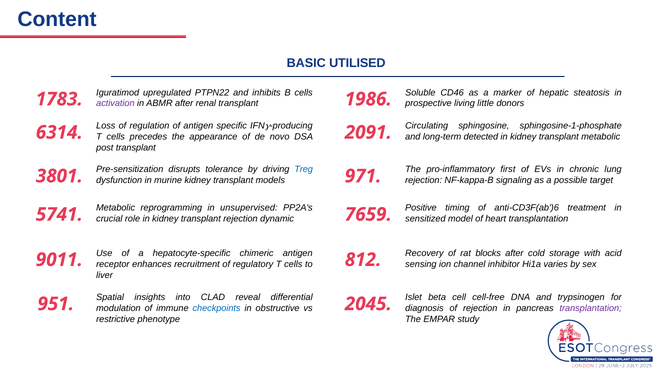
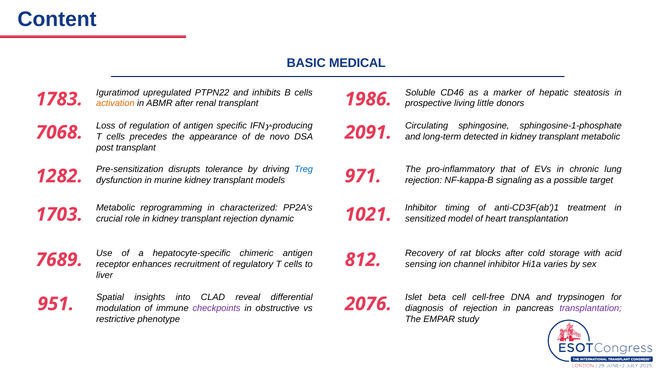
UTILISED: UTILISED -> MEDICAL (357, 63)
activation colour: purple -> orange (115, 103)
6314: 6314 -> 7068 (59, 132)
first: first -> that (508, 169)
3801: 3801 -> 1282 (59, 176)
unsupervised: unsupervised -> characterized (249, 208)
Positive: Positive -> Inhibitor (421, 208)
anti-CD3F(ab')6: anti-CD3F(ab')6 -> anti-CD3F(ab')1 (527, 208)
5741: 5741 -> 1703 (59, 214)
7659: 7659 -> 1021 (368, 214)
9011: 9011 -> 7689 (59, 260)
2045: 2045 -> 2076 (368, 304)
checkpoints colour: blue -> purple (217, 308)
